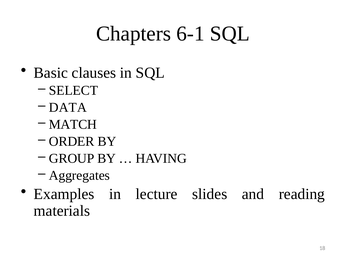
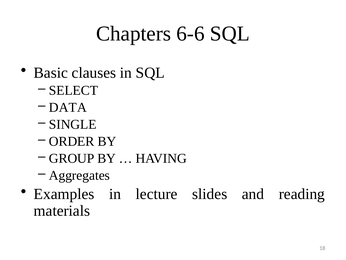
6-1: 6-1 -> 6-6 (190, 33)
MATCH: MATCH -> SINGLE (73, 124)
